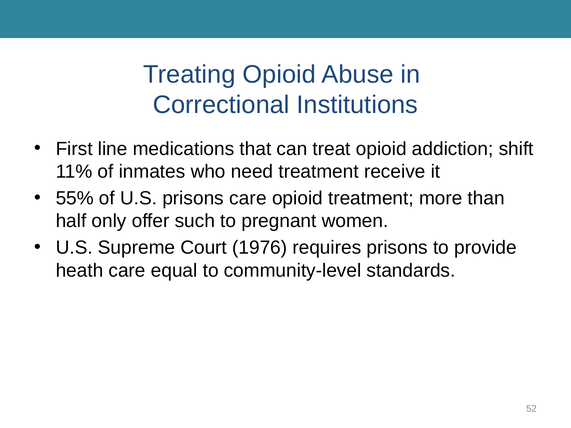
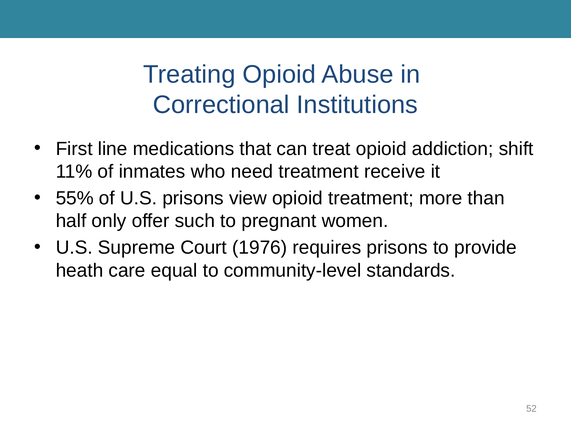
prisons care: care -> view (248, 198)
